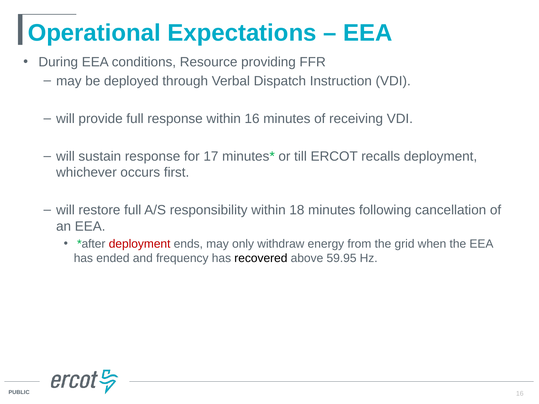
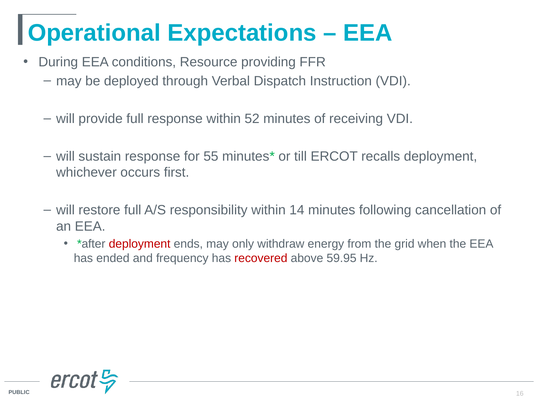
within 16: 16 -> 52 (252, 119)
17: 17 -> 55 (211, 156)
18: 18 -> 14 (297, 210)
recovered colour: black -> red (261, 258)
